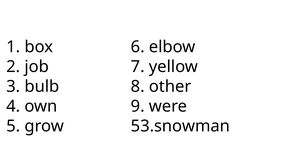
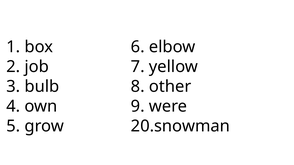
53.snowman: 53.snowman -> 20.snowman (180, 126)
